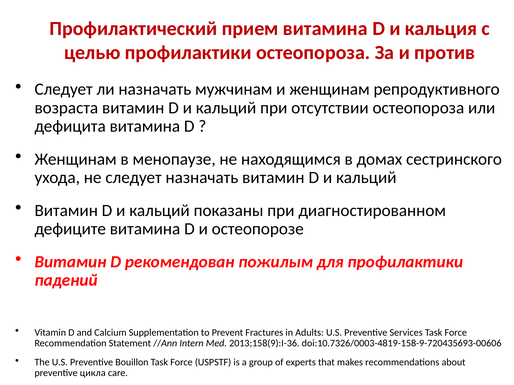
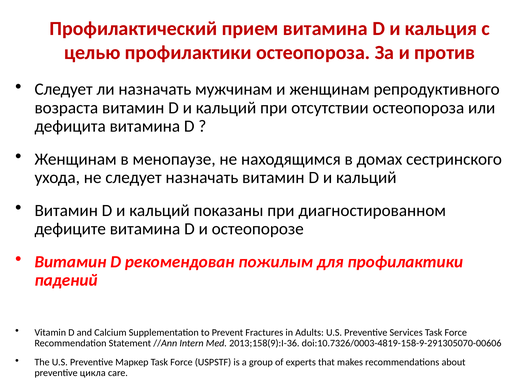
doi:10.7326/0003-4819-158-9-720435693-00606: doi:10.7326/0003-4819-158-9-720435693-00606 -> doi:10.7326/0003-4819-158-9-291305070-00606 (402, 344)
Bouillon: Bouillon -> Маркер (132, 363)
